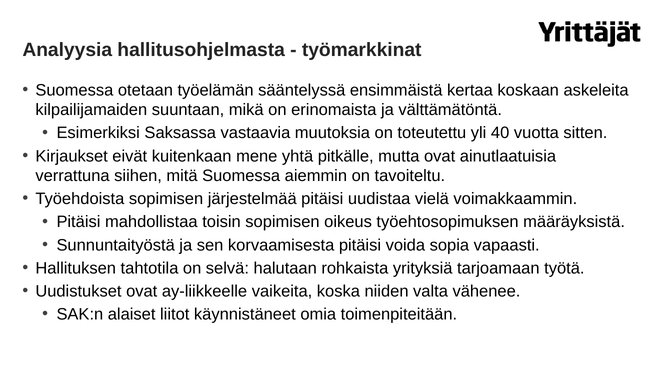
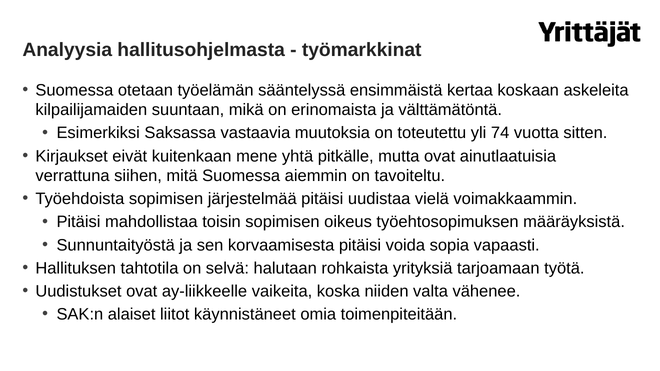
40: 40 -> 74 (500, 133)
